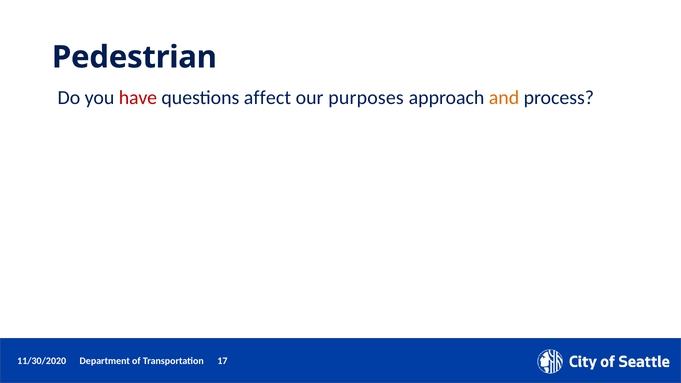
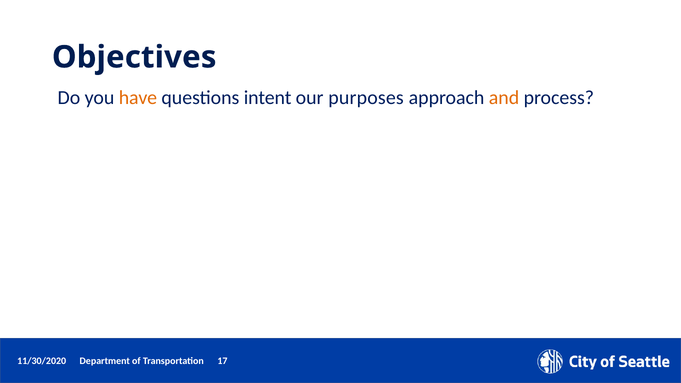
Pedestrian: Pedestrian -> Objectives (134, 57)
have colour: red -> orange (138, 98)
affect: affect -> intent (268, 98)
